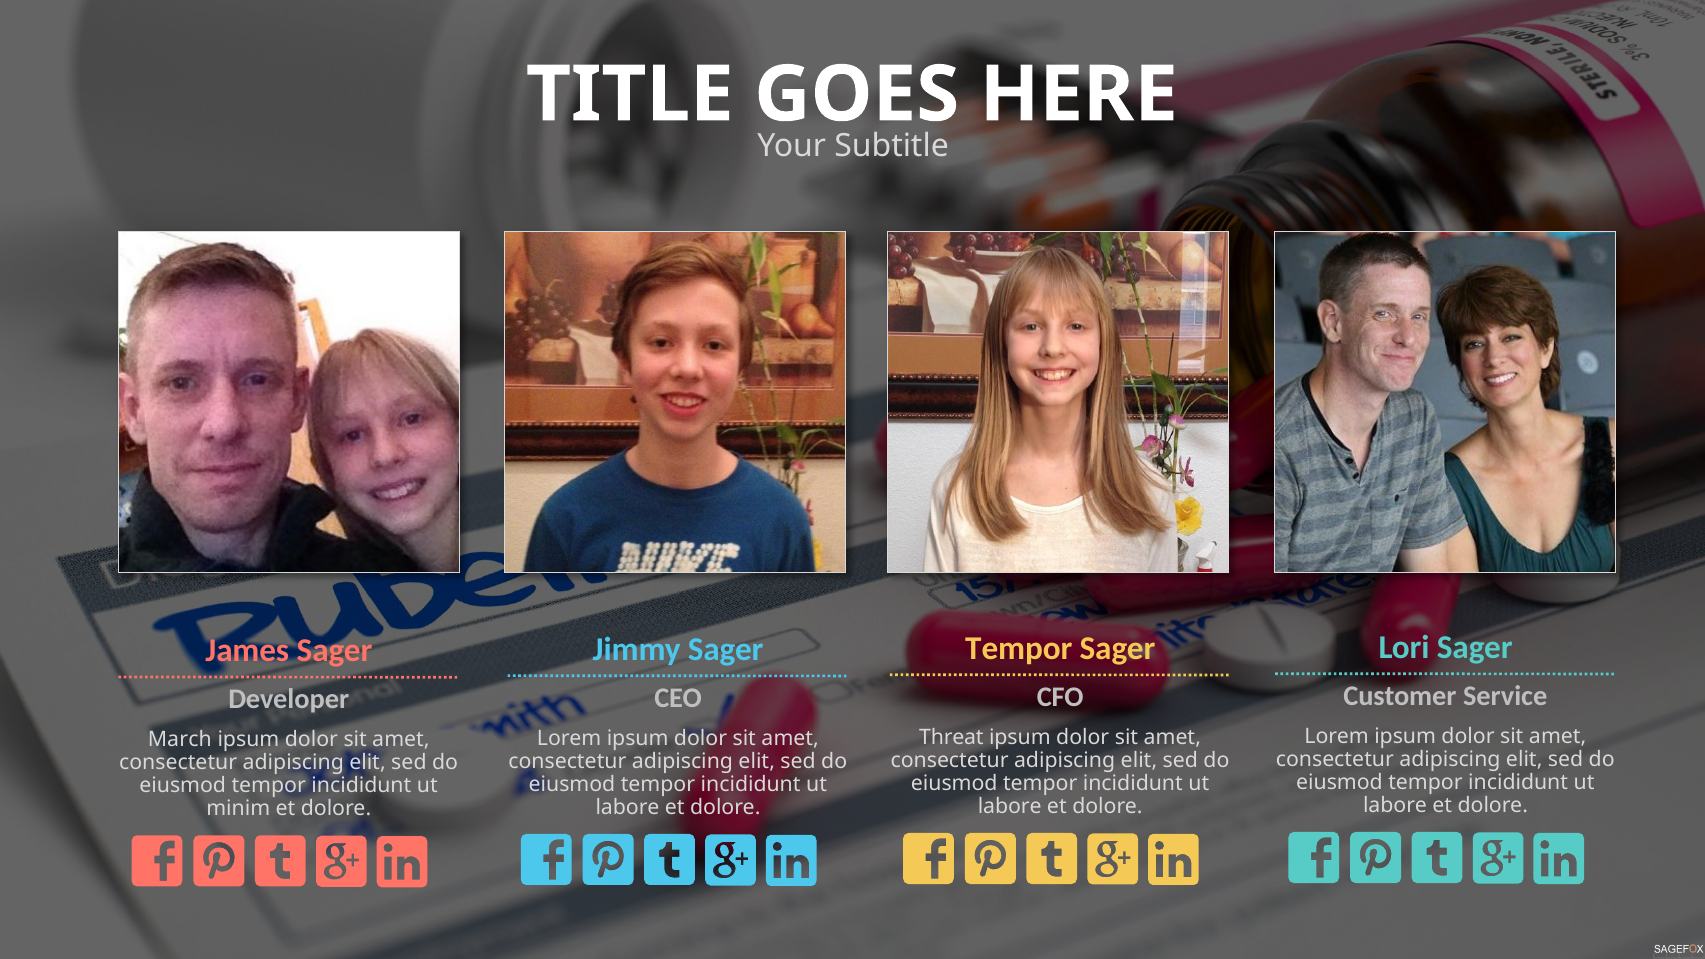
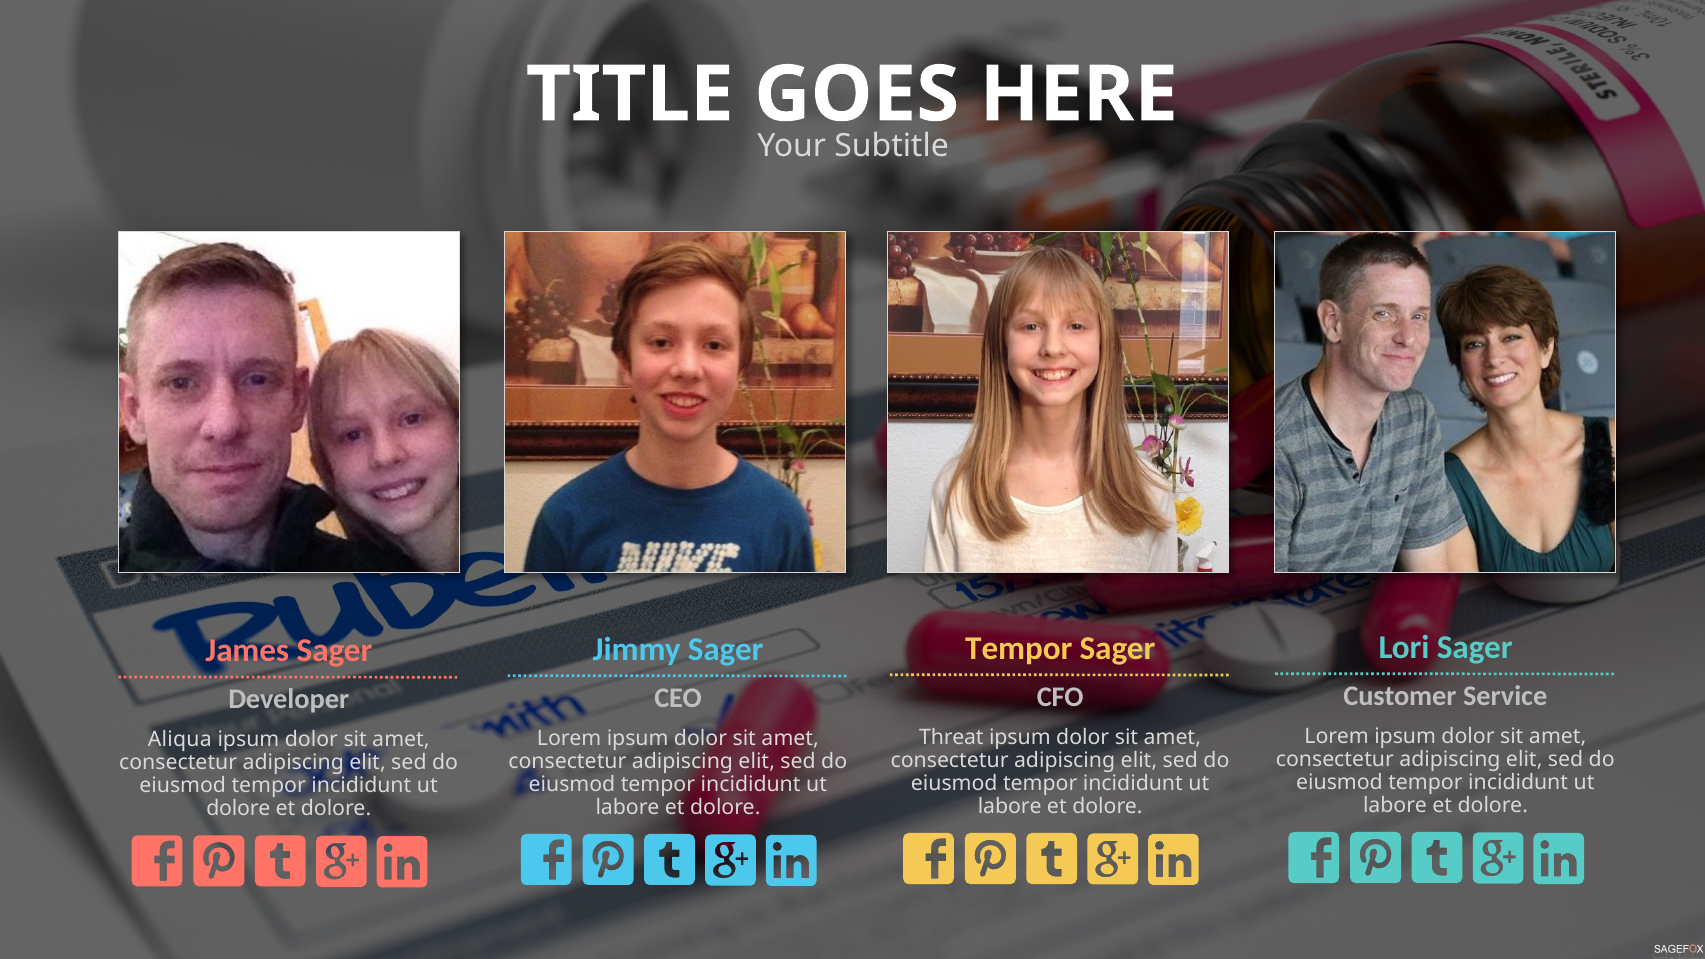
March: March -> Aliqua (180, 740)
minim: minim -> dolore (238, 809)
